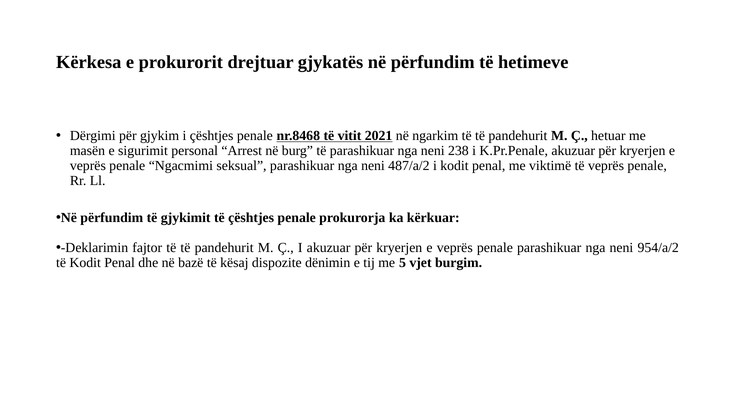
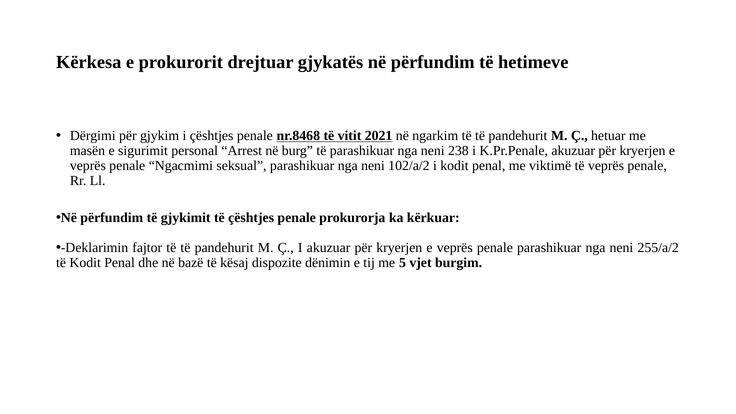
487/a/2: 487/a/2 -> 102/a/2 (409, 166)
954/a/2: 954/a/2 -> 255/a/2 (658, 248)
